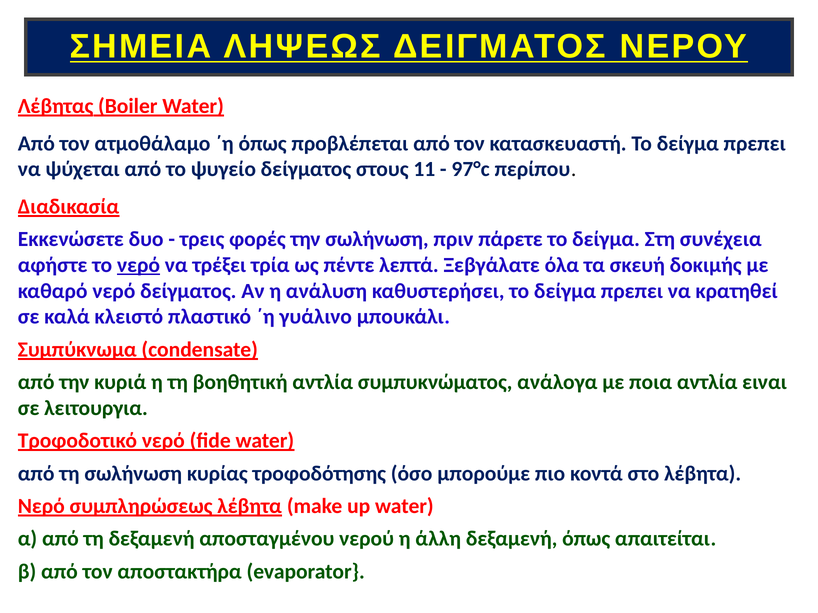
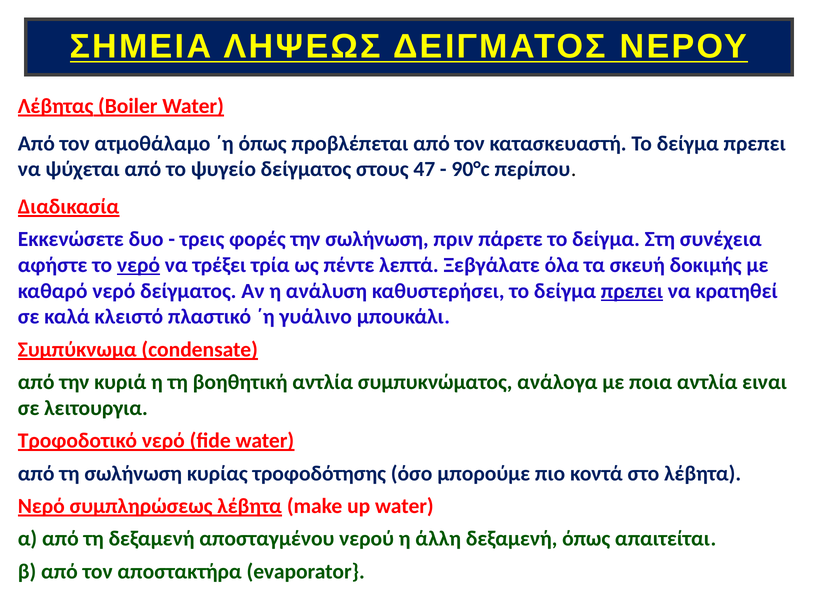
11: 11 -> 47 (424, 169)
97°c: 97°c -> 90°c (471, 169)
πρεπει underline: none -> present (632, 291)
